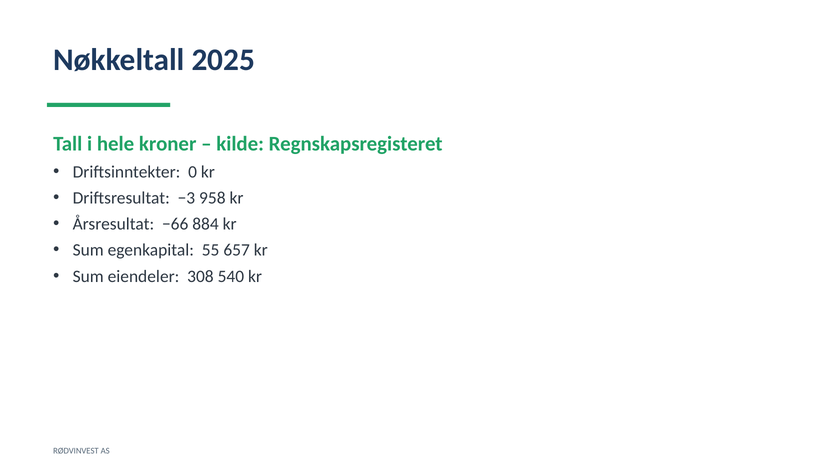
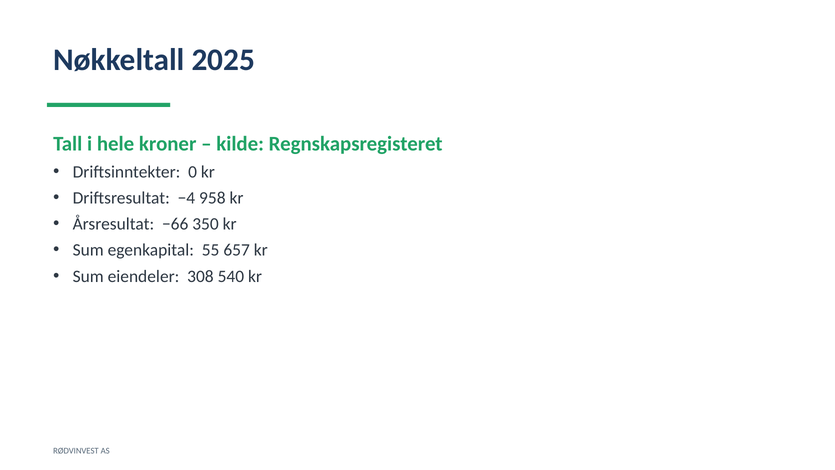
−3: −3 -> −4 (186, 198)
884: 884 -> 350 (205, 224)
